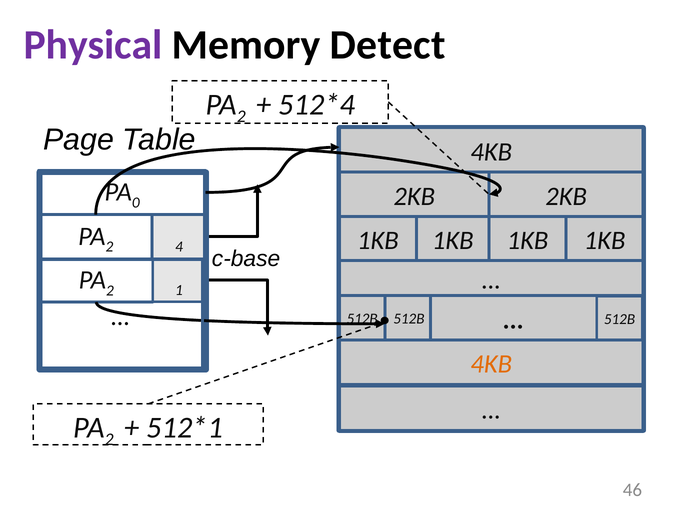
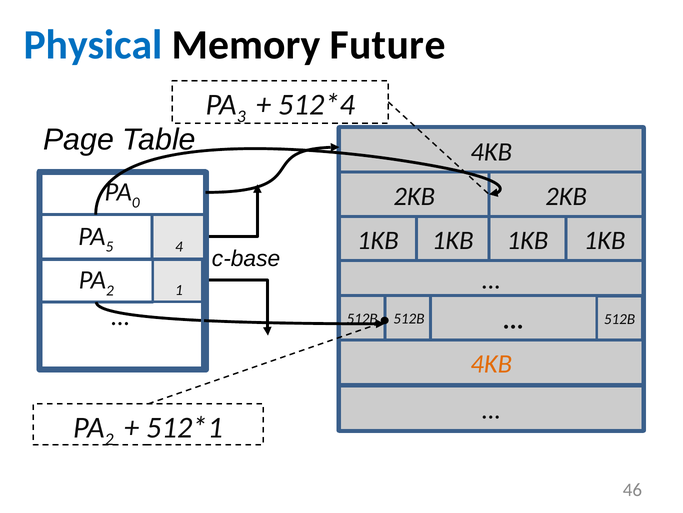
Physical colour: purple -> blue (93, 45)
Detect: Detect -> Future (388, 45)
2: 2 -> 3 (241, 116)
2: 2 -> 5 (109, 247)
